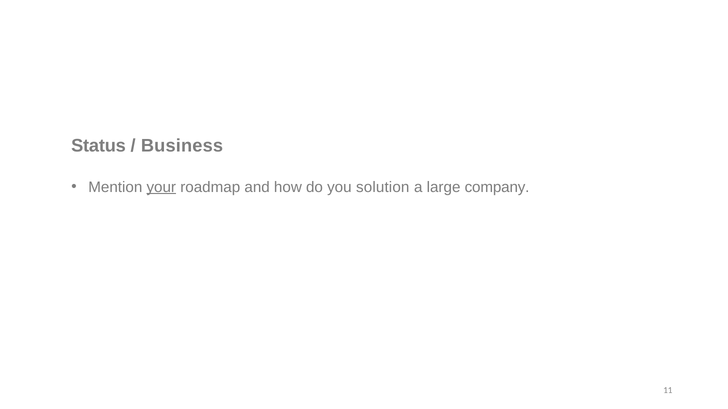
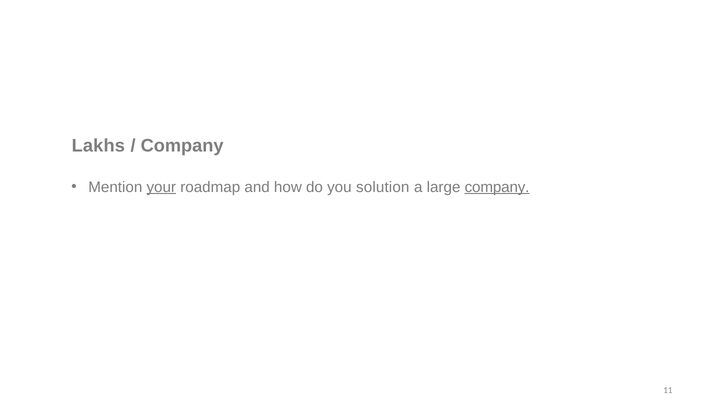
Status: Status -> Lakhs (98, 146)
Business: Business -> Company (182, 146)
company underline: none -> present (497, 187)
